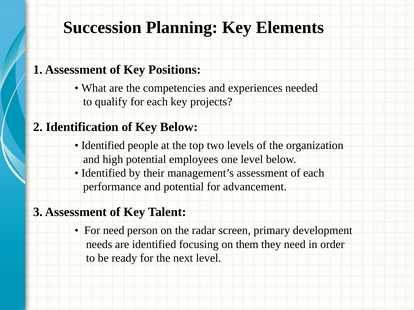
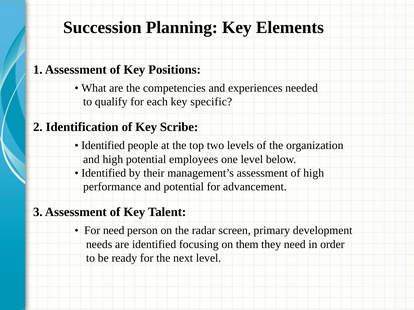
projects: projects -> specific (211, 102)
Key Below: Below -> Scribe (179, 127)
of each: each -> high (314, 173)
